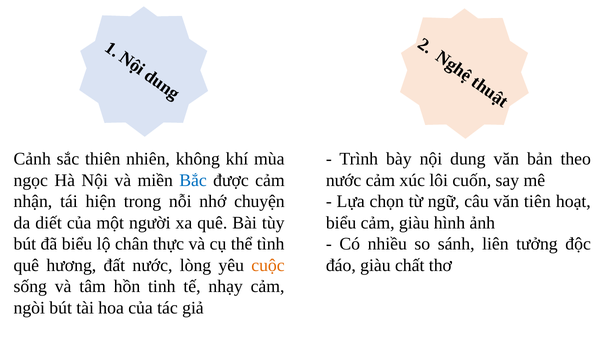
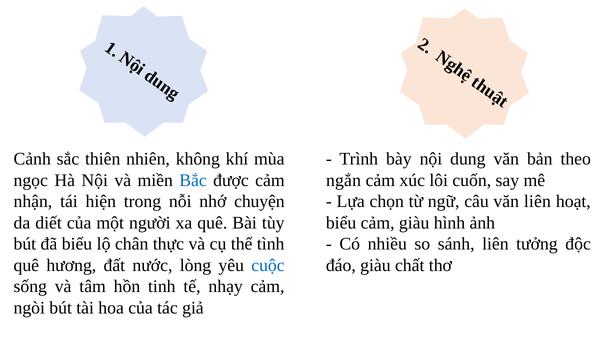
nước: nước -> ngắn (344, 181)
văn tiên: tiên -> liên (537, 202)
cuộc colour: orange -> blue (268, 266)
